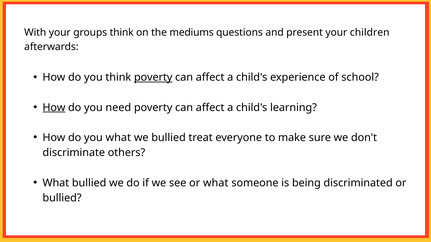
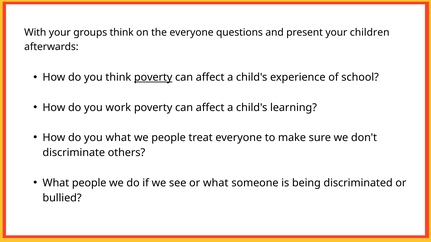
the mediums: mediums -> everyone (192, 33)
How underline: present -> none (54, 108)
need: need -> work (118, 108)
we bullied: bullied -> people (169, 138)
What bullied: bullied -> people (89, 183)
